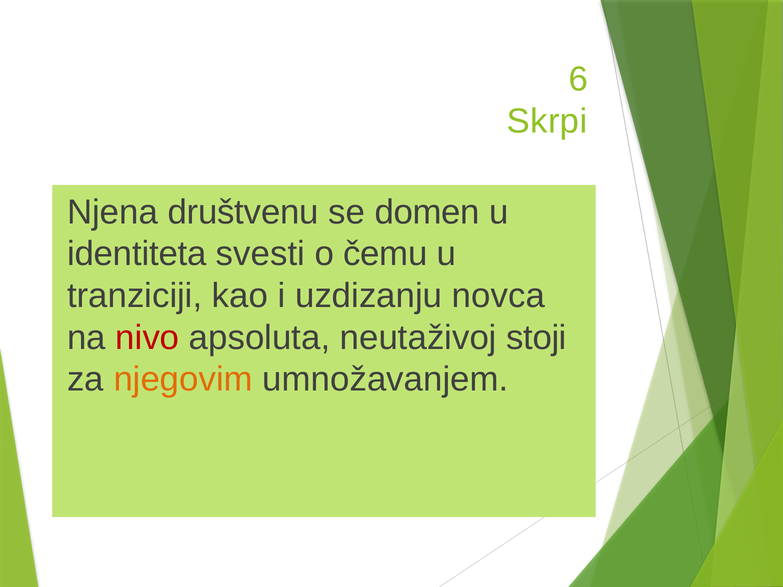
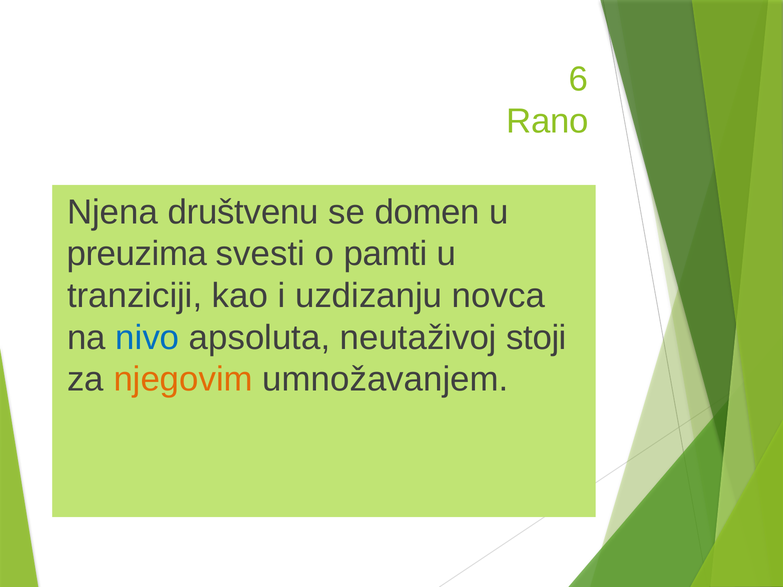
Skrpi: Skrpi -> Rano (547, 121)
identiteta: identiteta -> preuzima (137, 254)
čemu: čemu -> pamti (385, 254)
nivo colour: red -> blue (147, 338)
